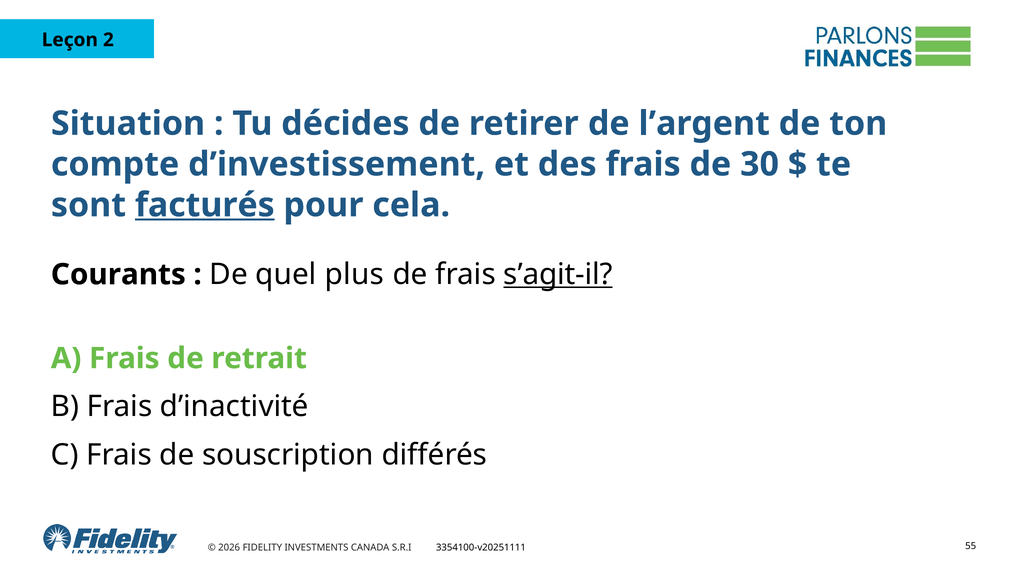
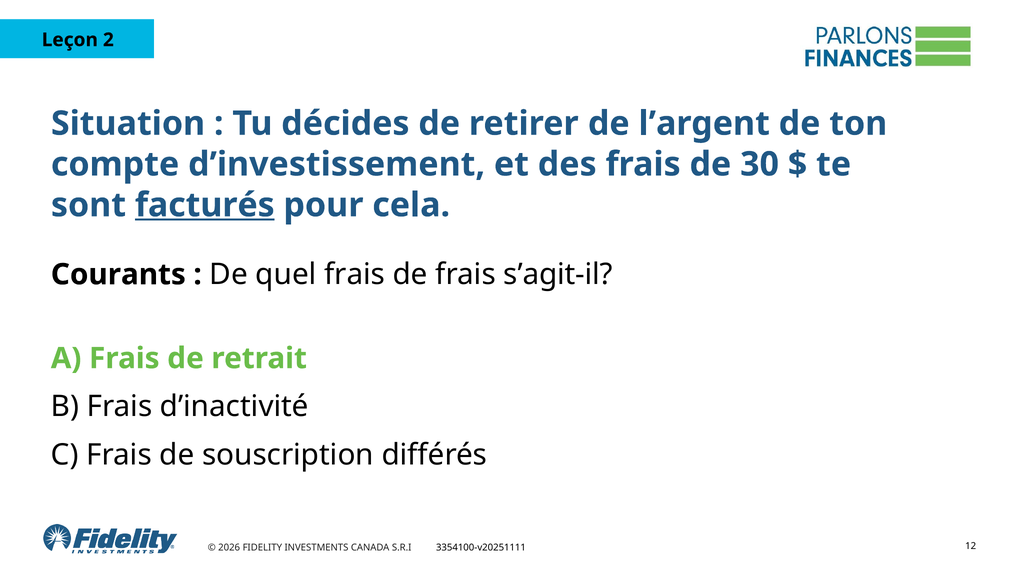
quel plus: plus -> frais (355, 275)
s’agit-il underline: present -> none (558, 275)
55: 55 -> 12 (971, 546)
